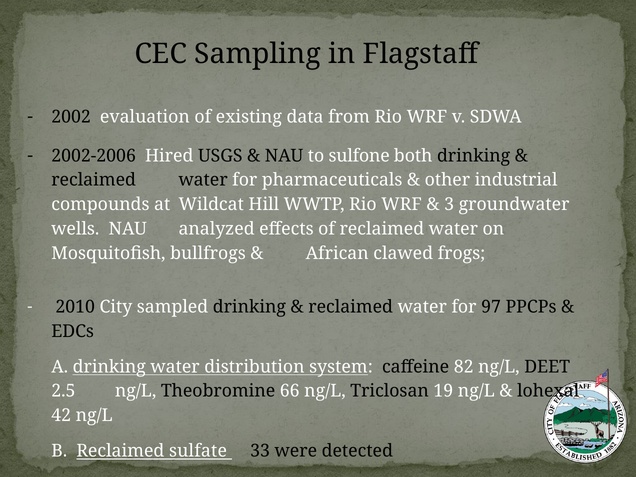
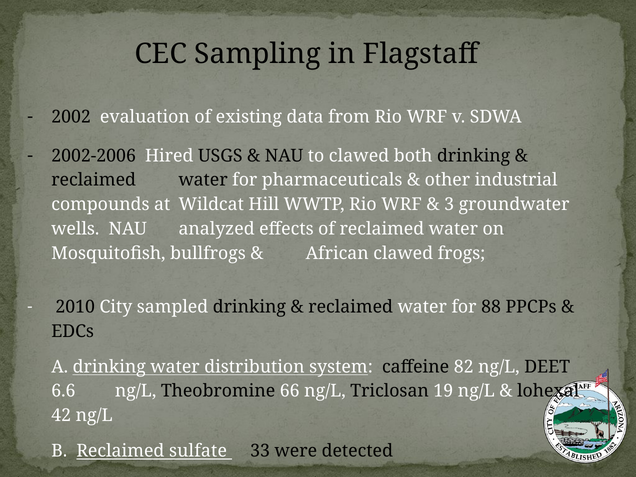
to sulfone: sulfone -> clawed (359, 156)
97: 97 -> 88 (491, 307)
2.5: 2.5 -> 6.6 (63, 391)
